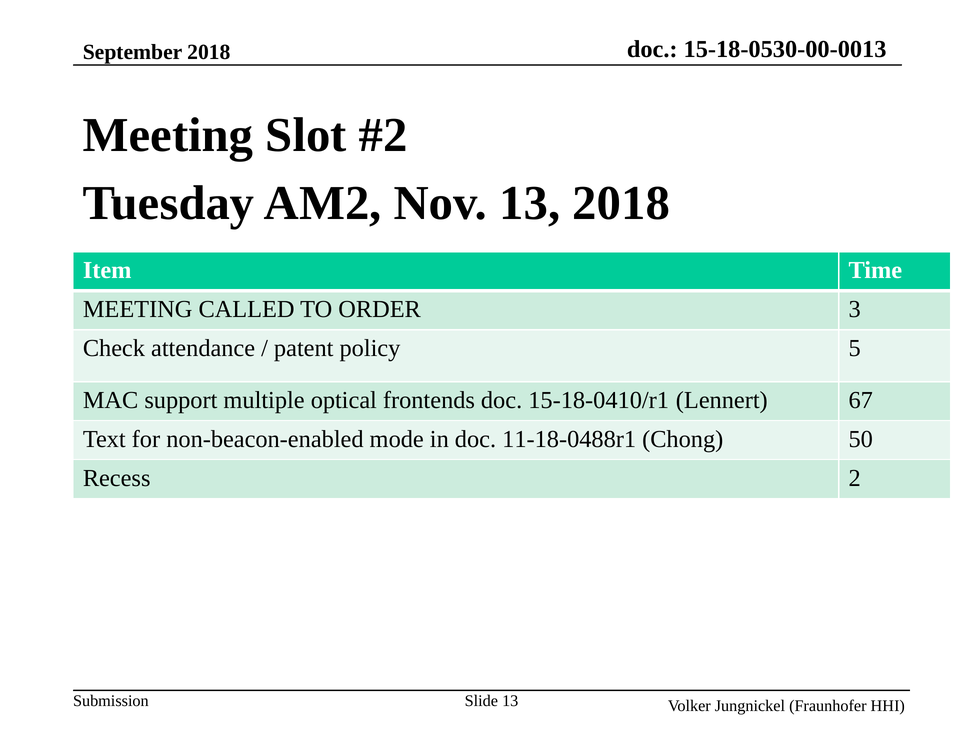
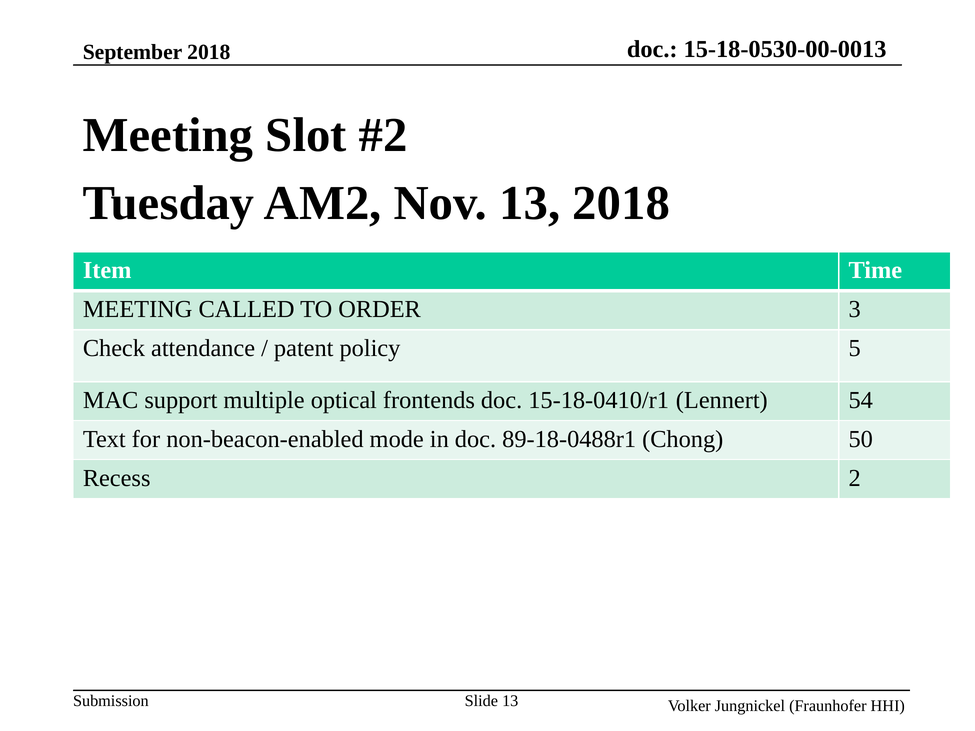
67: 67 -> 54 (861, 400)
11-18-0488r1: 11-18-0488r1 -> 89-18-0488r1 (569, 439)
